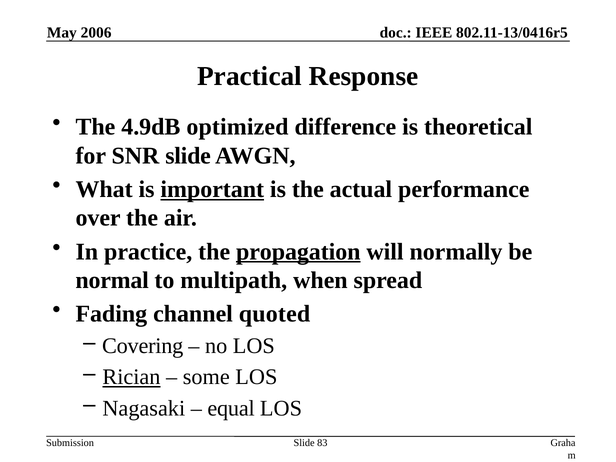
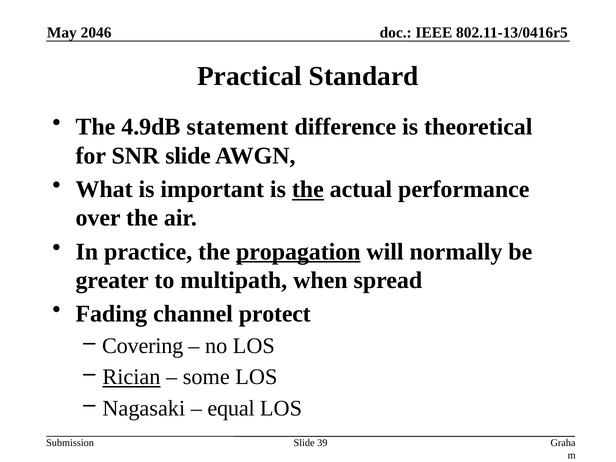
2006: 2006 -> 2046 (96, 33)
Response: Response -> Standard (364, 76)
optimized: optimized -> statement (237, 127)
important underline: present -> none (212, 189)
the underline: none -> present (308, 189)
normal: normal -> greater (112, 280)
quoted: quoted -> protect (275, 314)
83: 83 -> 39 (322, 443)
